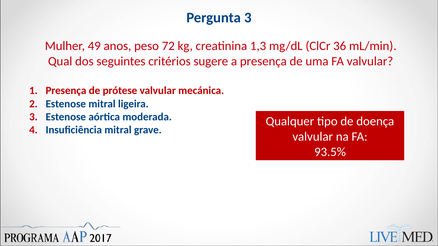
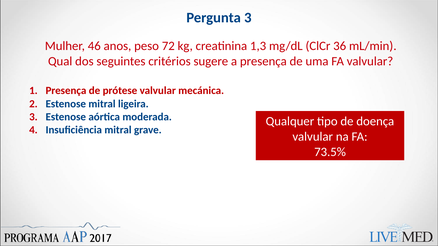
49: 49 -> 46 (94, 46)
93.5%: 93.5% -> 73.5% (330, 152)
